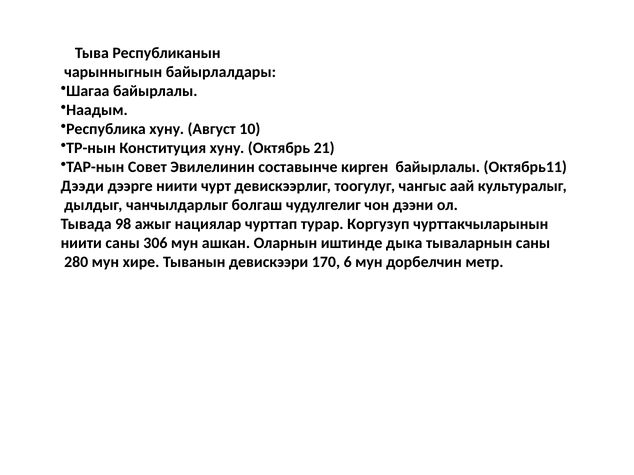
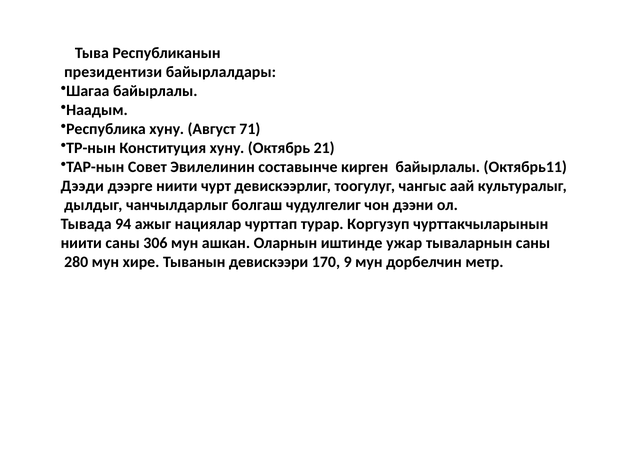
чарынныгнын: чарынныгнын -> президентизи (113, 72)
10: 10 -> 71 (250, 129)
98: 98 -> 94 (123, 224)
дыка: дыка -> ужар (404, 243)
6: 6 -> 9 (348, 262)
